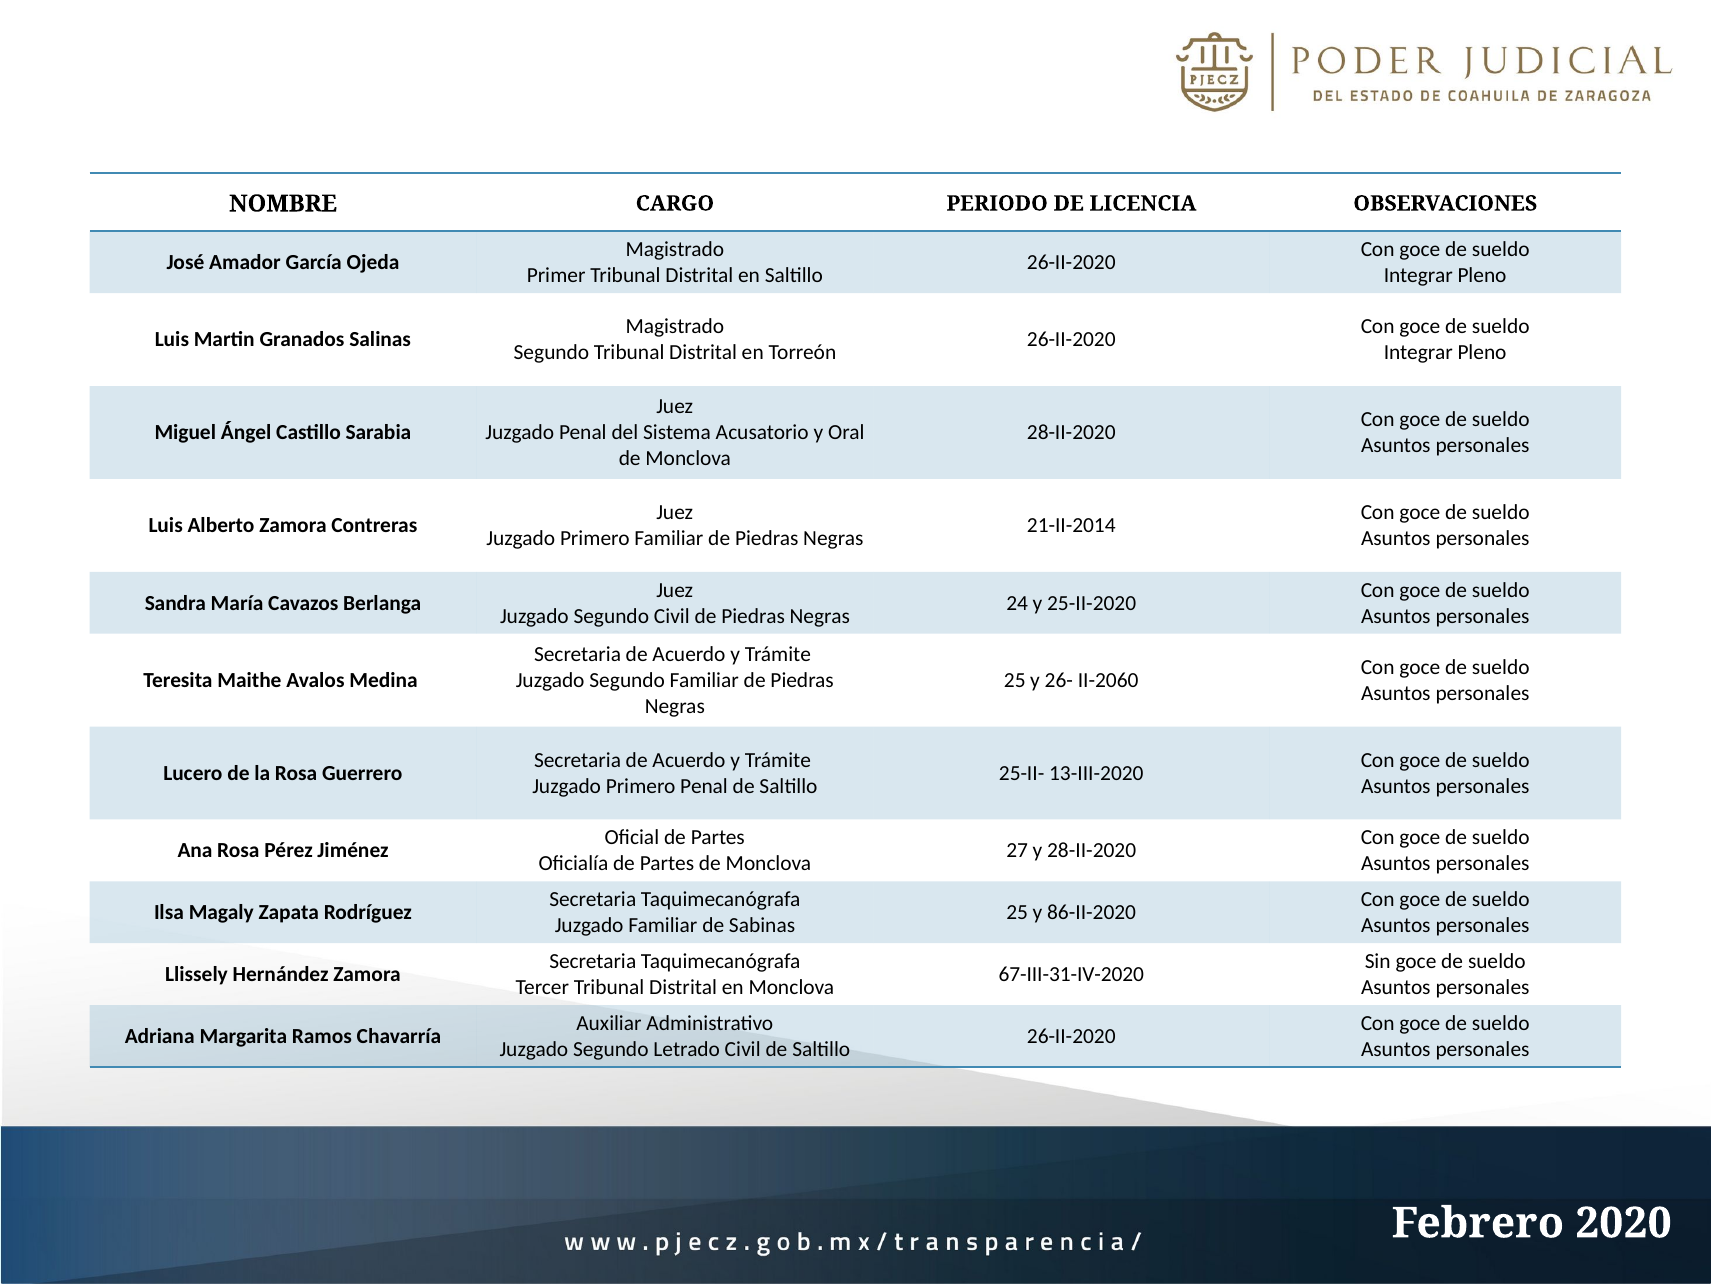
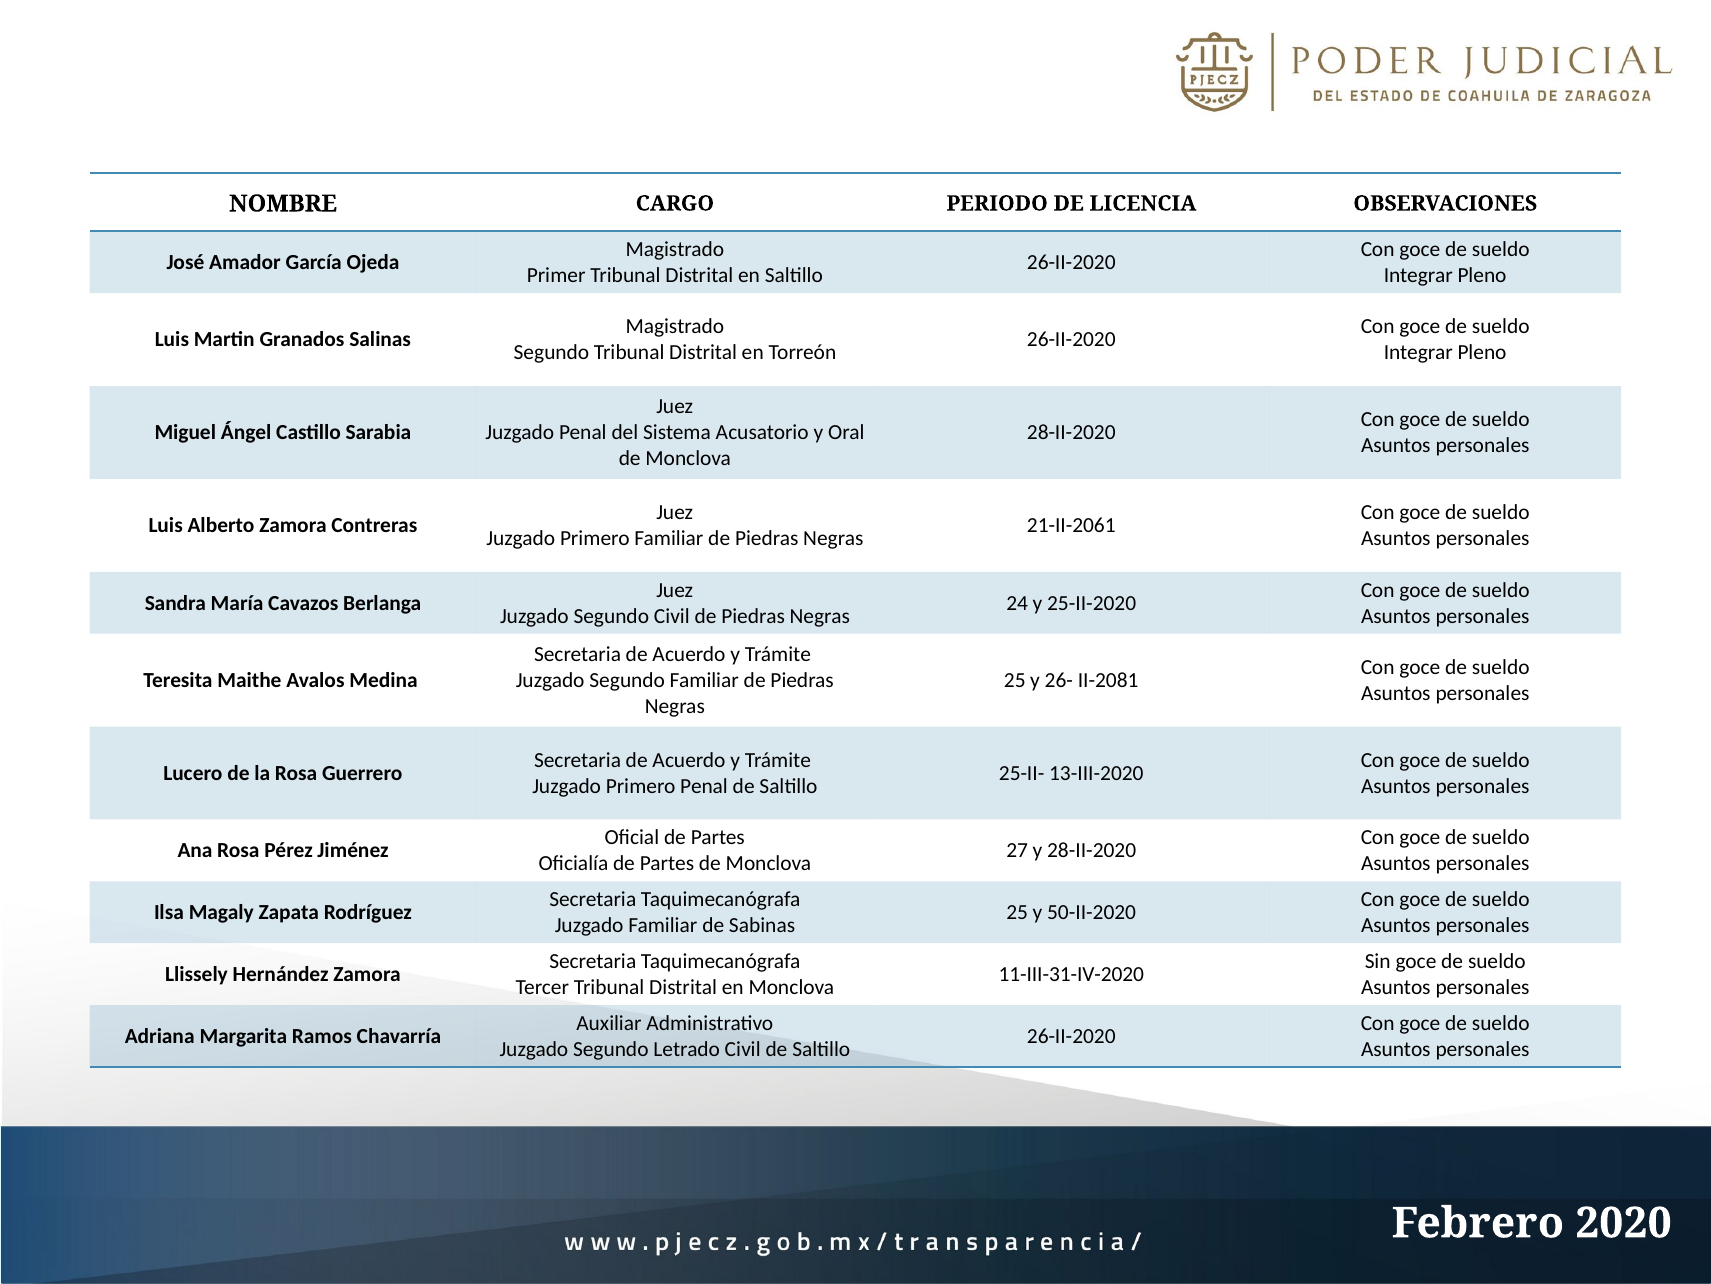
21-II-2014: 21-II-2014 -> 21-II-2061 (1071, 525)
II-2060: II-2060 -> II-2081 (1108, 680)
86-II-2020: 86-II-2020 -> 50-II-2020 (1092, 912)
67-III-31-IV-2020: 67-III-31-IV-2020 -> 11-III-31-IV-2020 (1071, 974)
